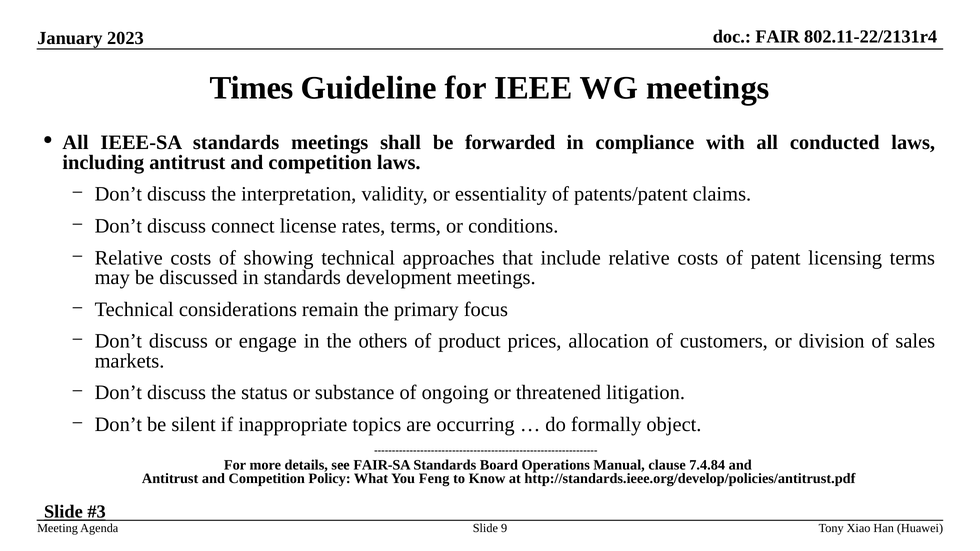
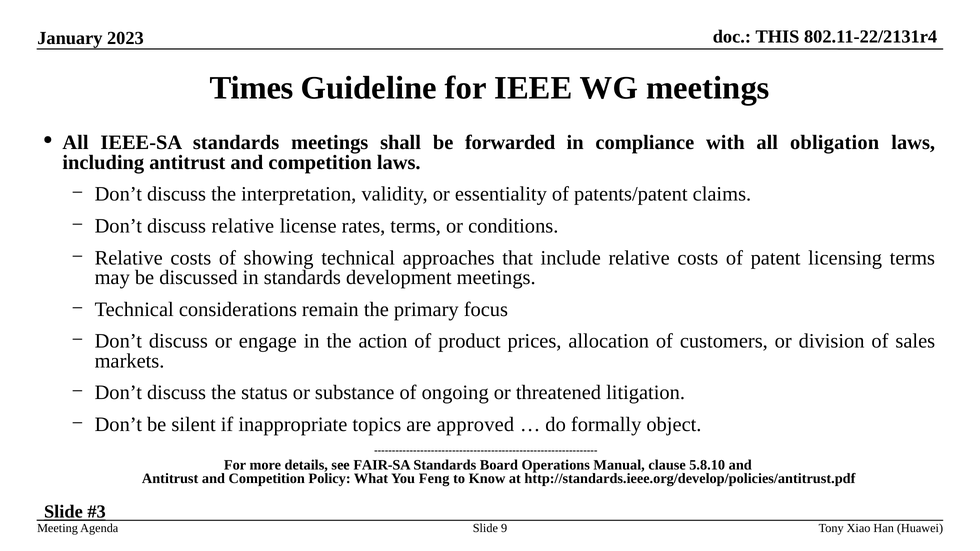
FAIR: FAIR -> THIS (777, 37)
conducted: conducted -> obligation (835, 143)
discuss connect: connect -> relative (243, 226)
others: others -> action (383, 341)
occurring: occurring -> approved (475, 425)
7.4.84: 7.4.84 -> 5.8.10 (707, 465)
